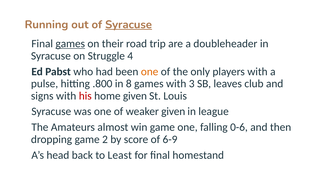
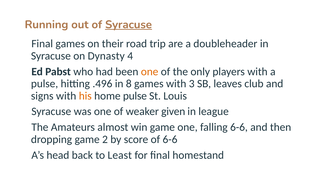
games underline: present -> none (70, 44)
Struggle: Struggle -> Dynasty (106, 56)
.800: .800 -> .496 (102, 84)
his colour: red -> orange (85, 96)
home given: given -> pulse (135, 96)
falling 0-6: 0-6 -> 6-6 (239, 127)
of 6-9: 6-9 -> 6-6 (170, 140)
